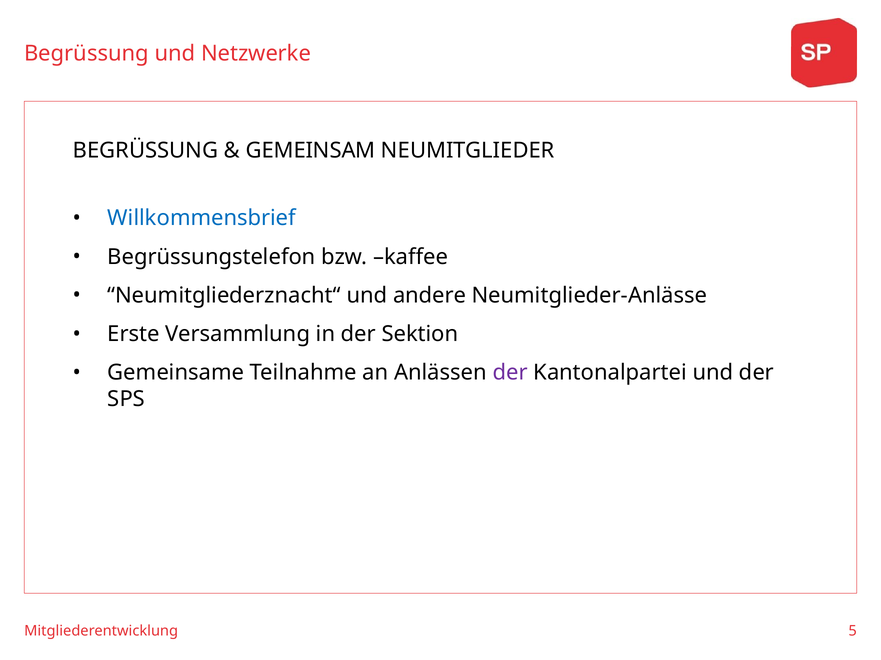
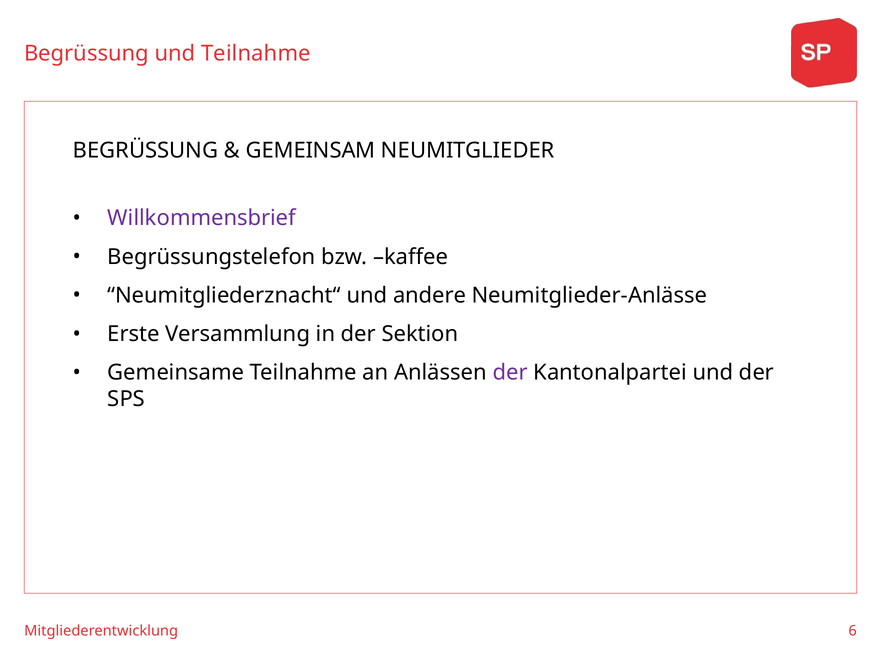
und Netzwerke: Netzwerke -> Teilnahme (256, 54)
Willkommensbrief colour: blue -> purple (202, 218)
5: 5 -> 6 (853, 632)
